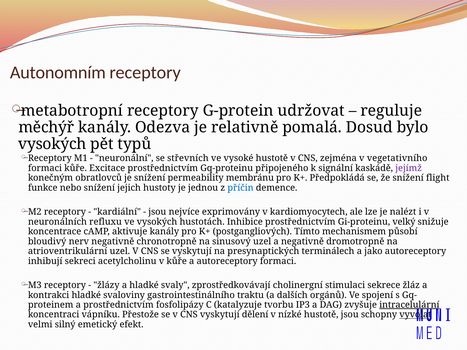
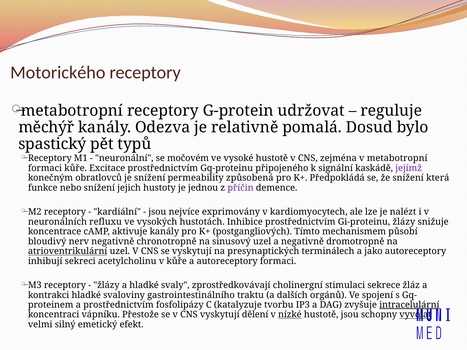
Autonomním: Autonomním -> Motorického (58, 73)
vysokých: vysokých -> spastický (52, 144)
střevních: střevních -> močovém (188, 158)
v vegetativního: vegetativního -> metabotropní (397, 158)
membránu: membránu -> způsobená (250, 178)
flight: flight -> která (438, 178)
příčin colour: blue -> purple (241, 188)
Gi-proteinu velký: velký -> žlázy (404, 222)
atrioventrikulární underline: none -> present (68, 251)
nízké underline: none -> present (290, 315)
